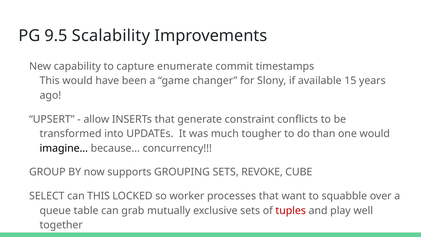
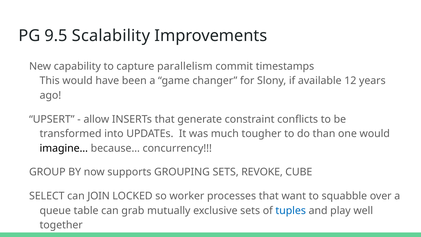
enumerate: enumerate -> parallelism (185, 66)
15: 15 -> 12 (350, 81)
can THIS: THIS -> JOIN (99, 196)
tuples colour: red -> blue (291, 210)
